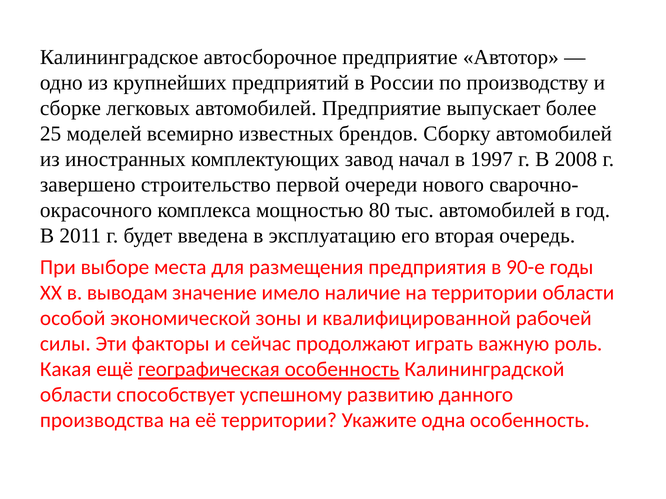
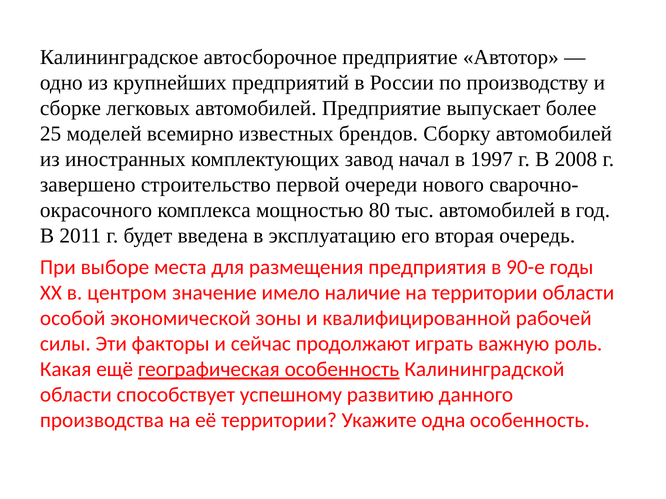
выводам: выводам -> центром (127, 293)
